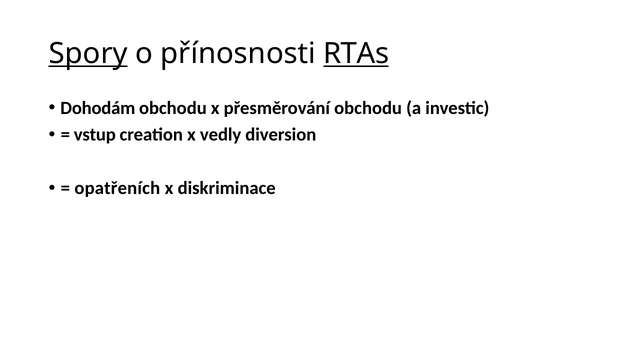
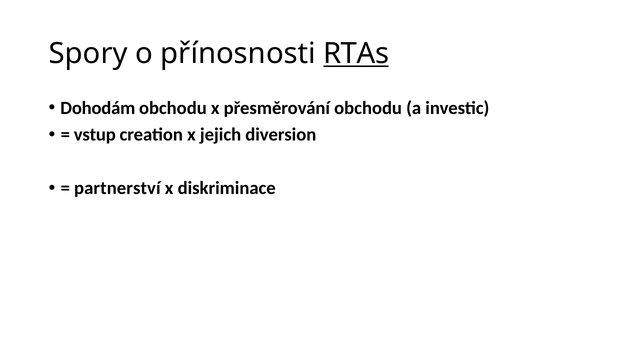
Spory underline: present -> none (88, 54)
vedly: vedly -> jejich (221, 135)
opatřeních: opatřeních -> partnerství (117, 188)
